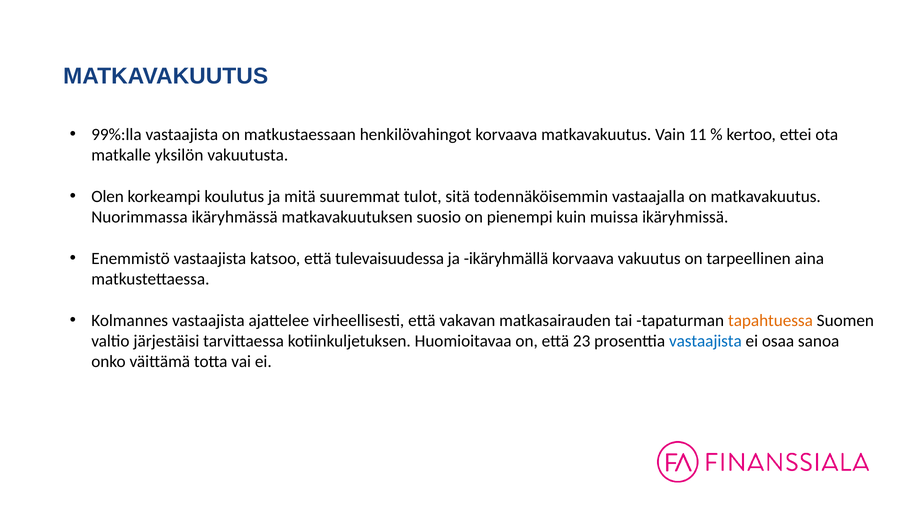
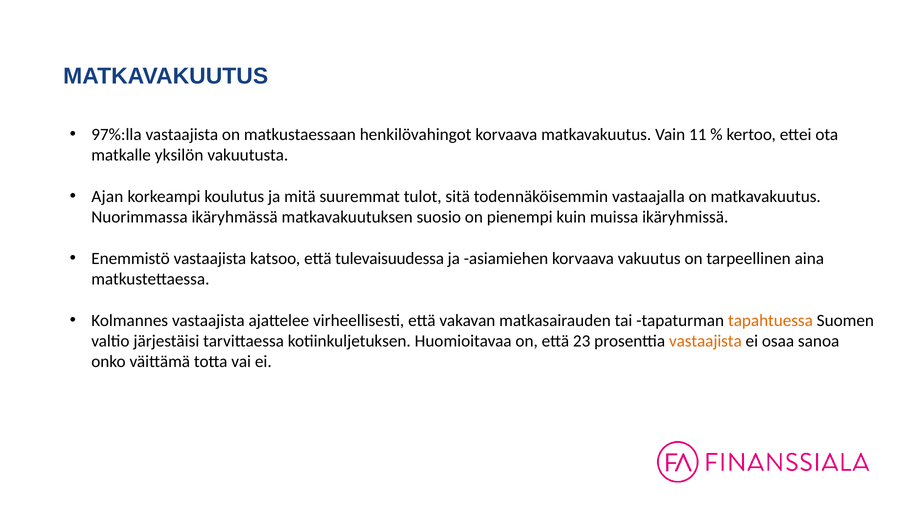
99%:lla: 99%:lla -> 97%:lla (116, 135)
Olen: Olen -> Ajan (107, 196)
ikäryhmällä: ikäryhmällä -> asiamiehen (506, 258)
vastaajista colour: blue -> orange (705, 341)
